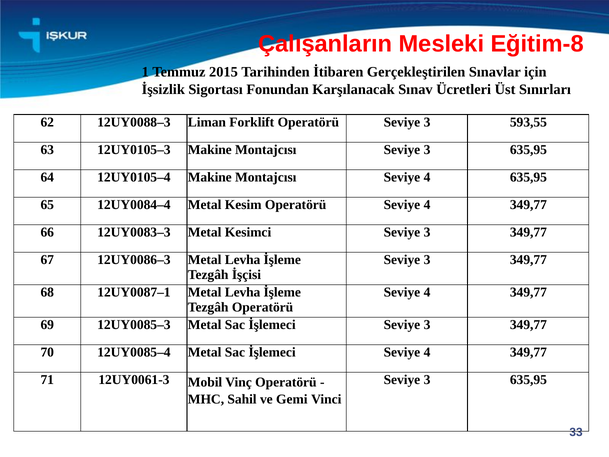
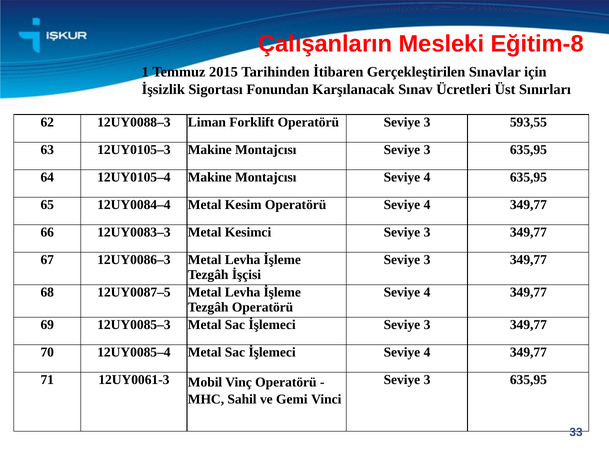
12UY0087–1: 12UY0087–1 -> 12UY0087–5 (134, 292)
